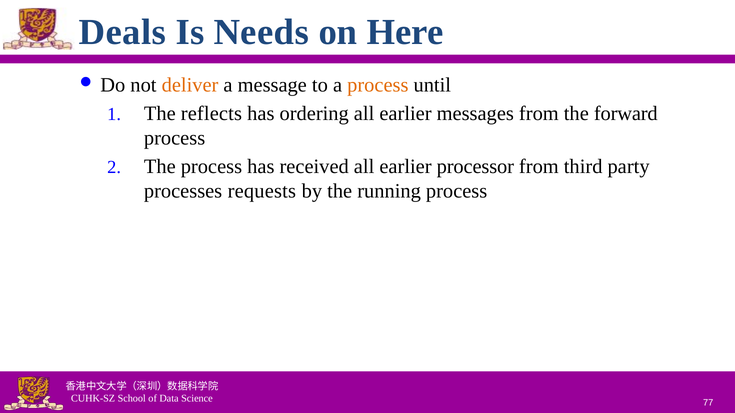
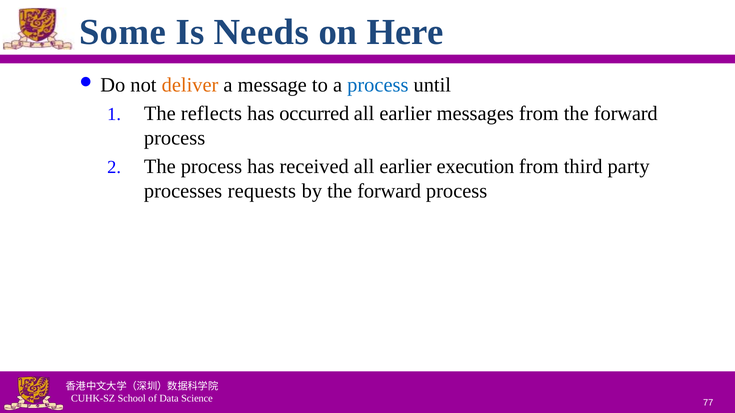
Deals: Deals -> Some (122, 32)
process colour: orange -> blue (378, 85)
ordering: ordering -> occurred (314, 114)
processor: processor -> execution (475, 167)
by the running: running -> forward (389, 191)
